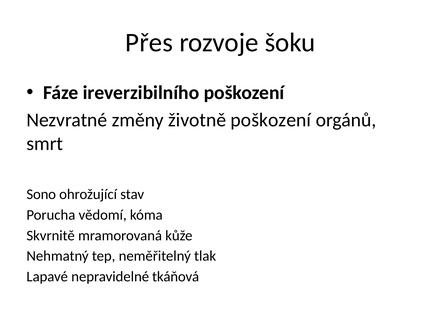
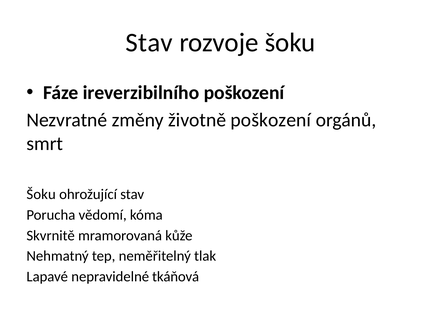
Přes: Přes -> Stav (149, 43)
Sono: Sono -> Šoku (41, 194)
